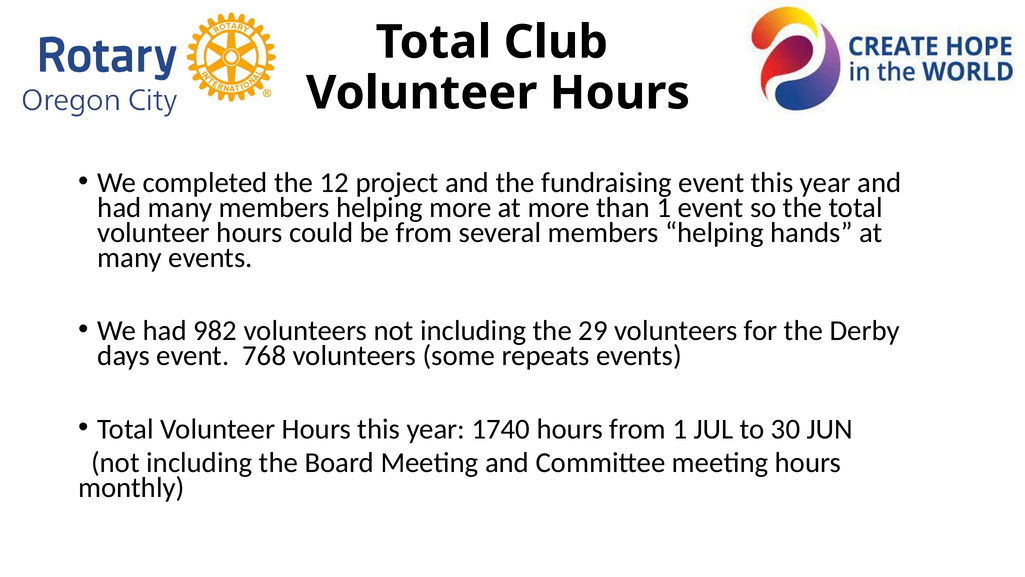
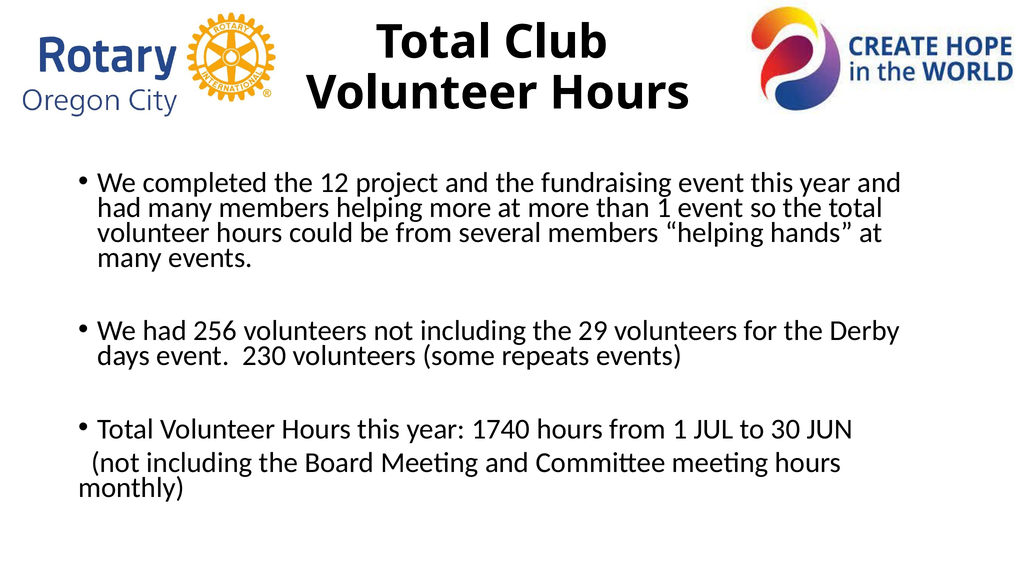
982: 982 -> 256 (215, 331)
768: 768 -> 230 (264, 356)
